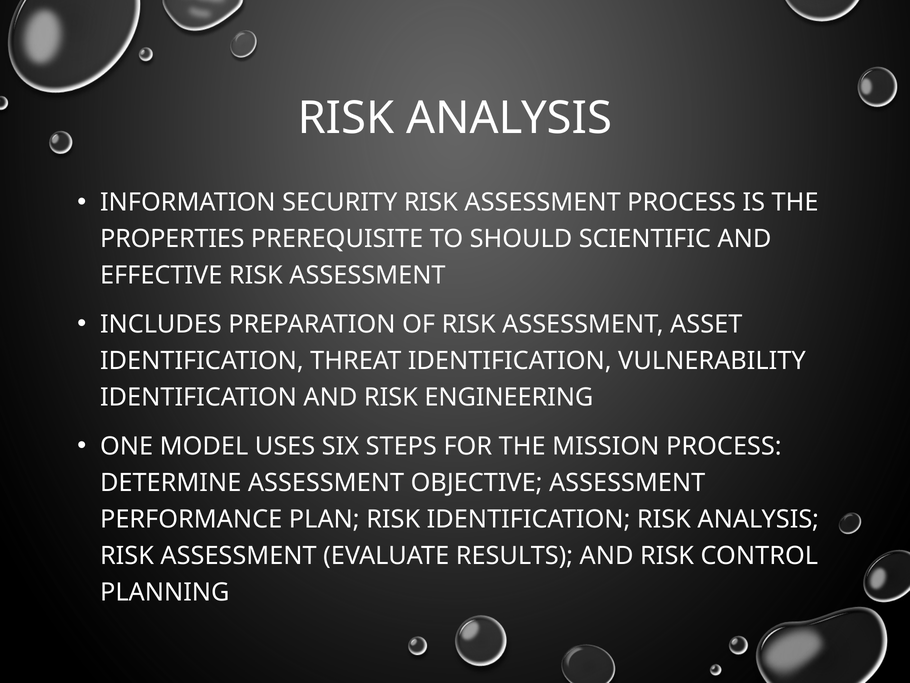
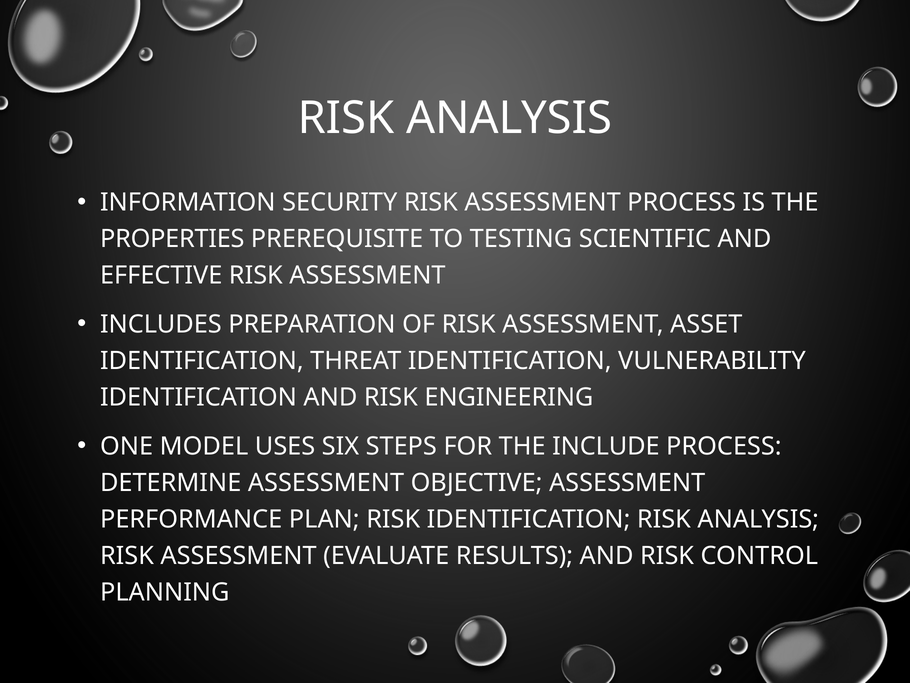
SHOULD: SHOULD -> TESTING (521, 239)
MISSION: MISSION -> INCLUDE (606, 446)
